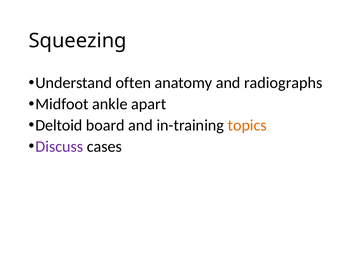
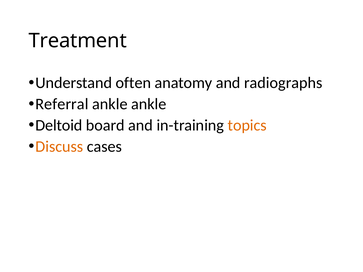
Squeezing: Squeezing -> Treatment (78, 41)
Midfoot: Midfoot -> Referral (62, 104)
ankle apart: apart -> ankle (149, 104)
Discuss colour: purple -> orange (59, 147)
